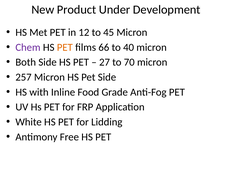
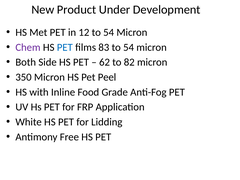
12 to 45: 45 -> 54 (109, 32)
PET colour: orange -> blue (65, 47)
66: 66 -> 83 (104, 47)
40: 40 -> 54 (129, 47)
27: 27 -> 62 (105, 62)
70: 70 -> 82 (129, 62)
257: 257 -> 350 (23, 77)
Pet Side: Side -> Peel (107, 77)
